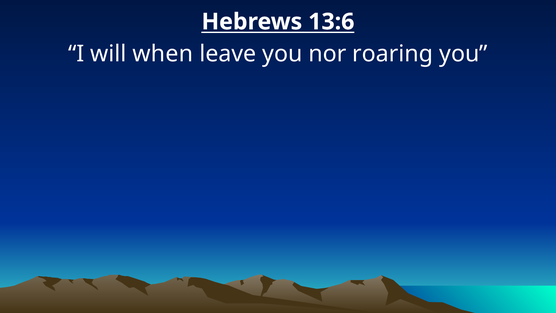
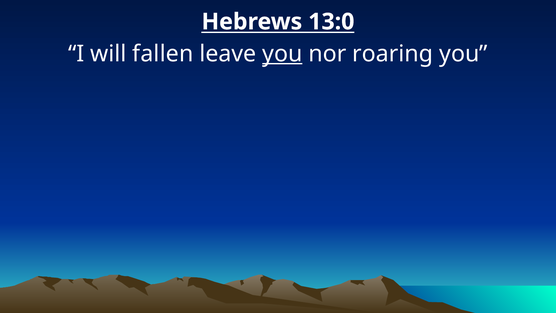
13:6: 13:6 -> 13:0 (331, 22)
when: when -> fallen (163, 54)
you underline: none -> present (282, 54)
